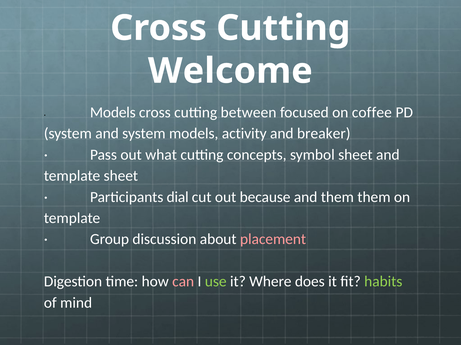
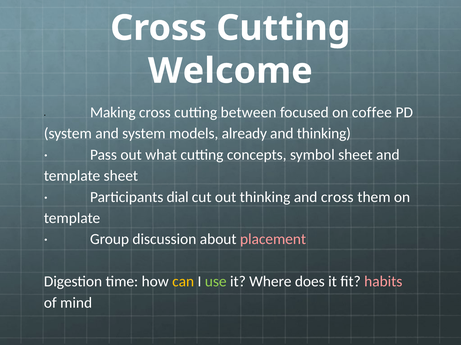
Models: Models -> Making (113, 113)
activity: activity -> already (244, 134)
and breaker: breaker -> thinking (324, 134)
out because: because -> thinking (265, 197)
and them: them -> cross (337, 197)
can colour: pink -> yellow (183, 282)
habits colour: light green -> pink (383, 282)
